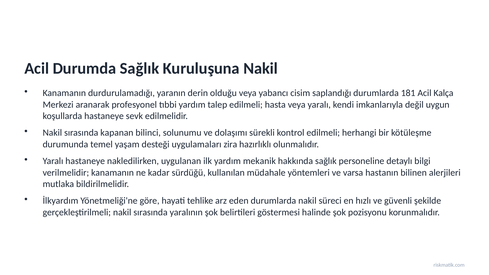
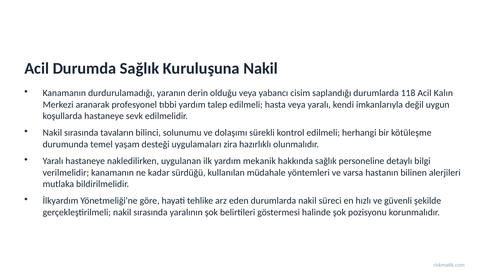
181: 181 -> 118 (408, 93)
Kalça: Kalça -> Kalın (443, 93)
kapanan: kapanan -> tavaların (117, 133)
